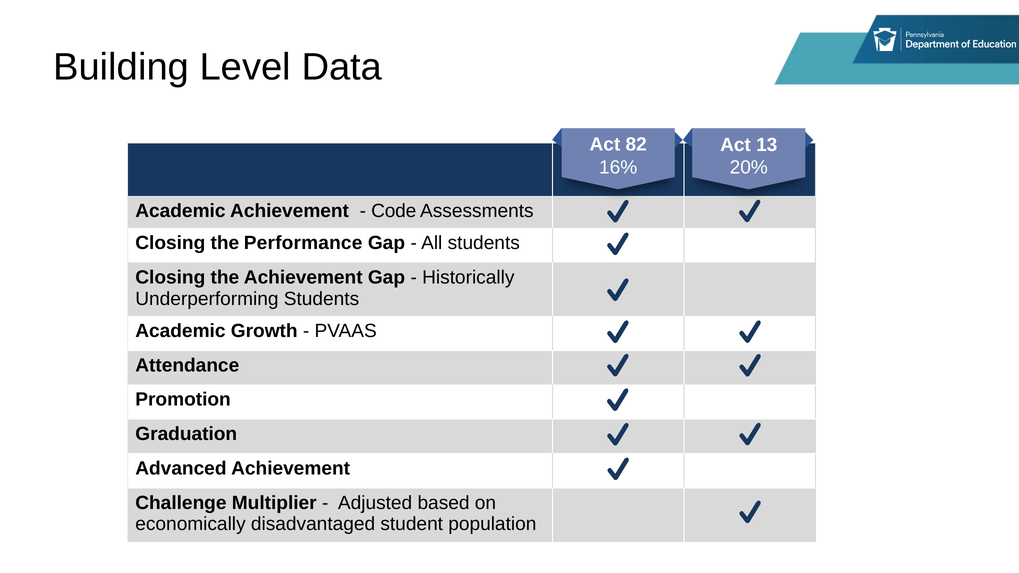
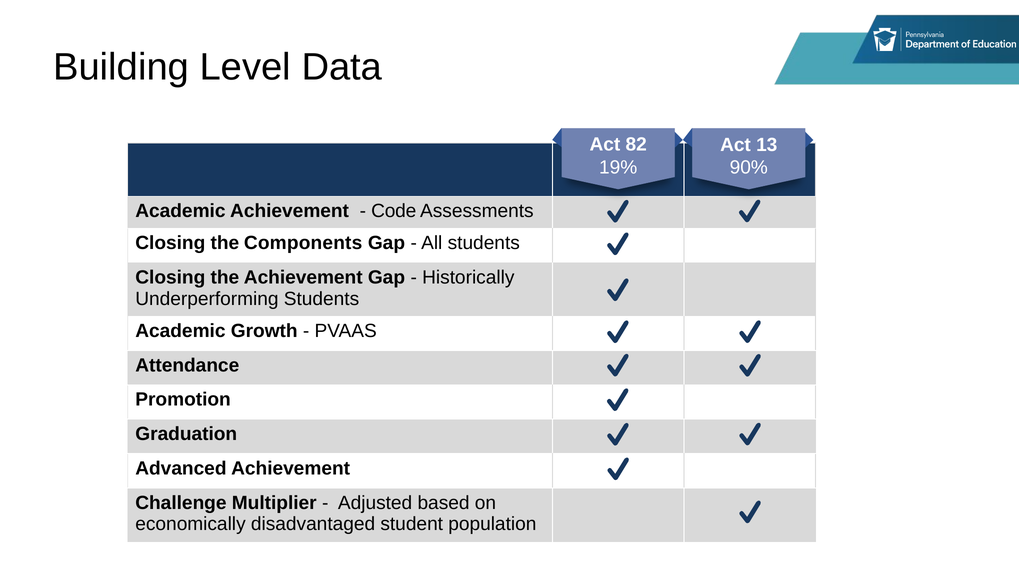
16%: 16% -> 19% (618, 168)
20%: 20% -> 90% (749, 168)
Performance: Performance -> Components (303, 243)
